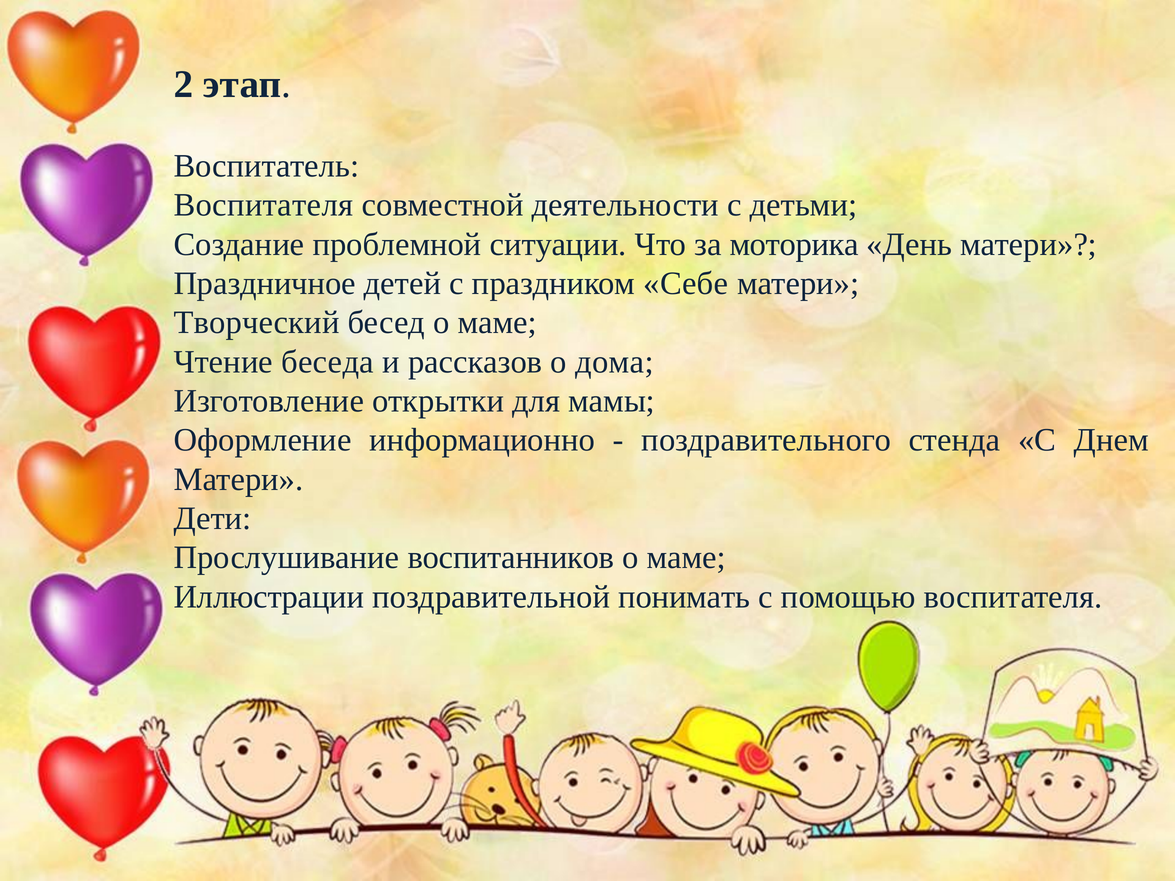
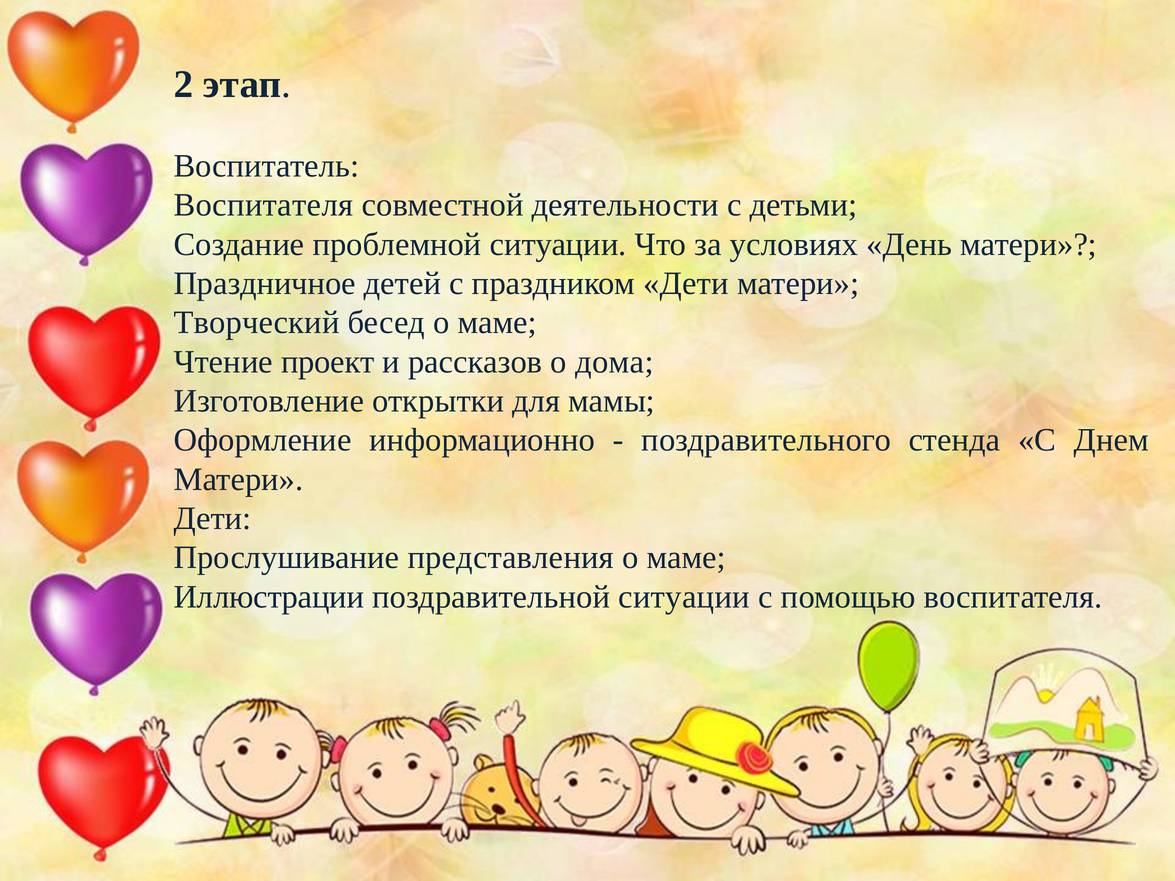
моторика: моторика -> условиях (794, 244)
праздником Себе: Себе -> Дети (686, 283)
беседа: беседа -> проект (328, 362)
воспитанников: воспитанников -> представления (511, 558)
поздравительной понимать: понимать -> ситуации (684, 597)
